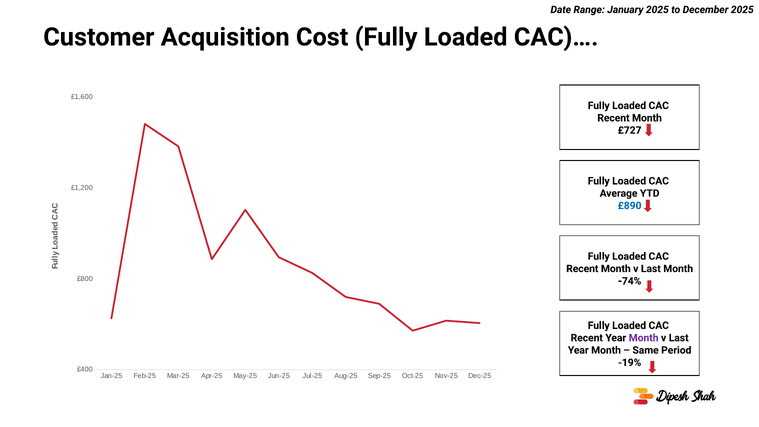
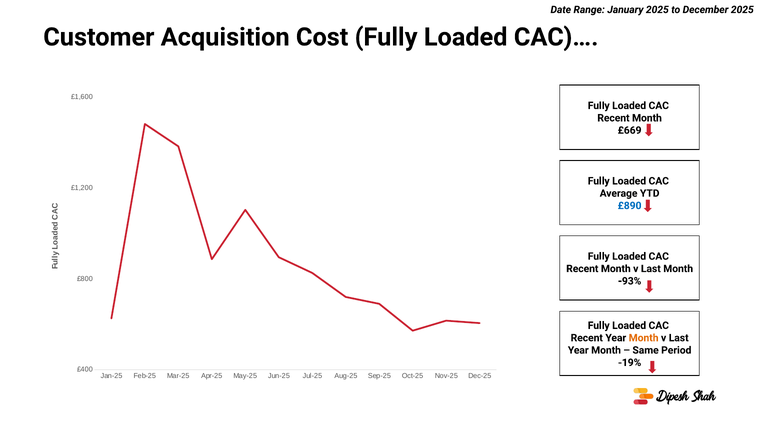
£727: £727 -> £669 (630, 130)
-74%: -74% -> -93% (630, 281)
Month colour: purple -> orange (644, 338)
